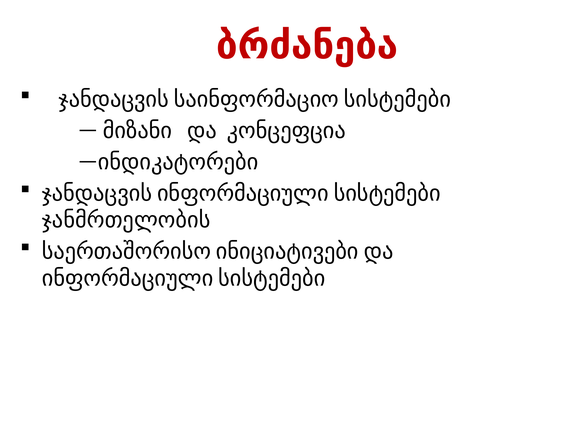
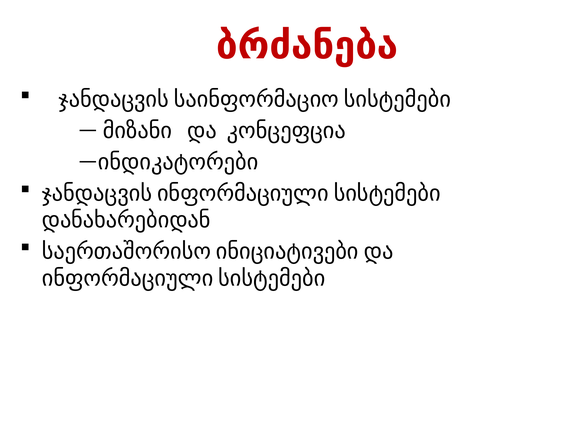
ჯანმრთელობის: ჯანმრთელობის -> დანახარებიდან (126, 220)
